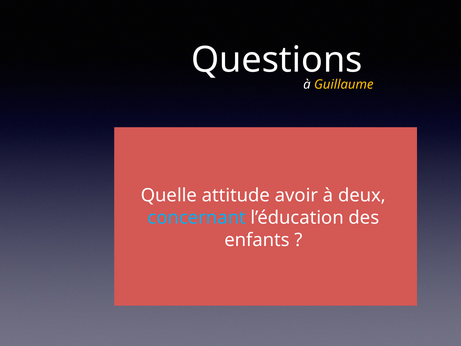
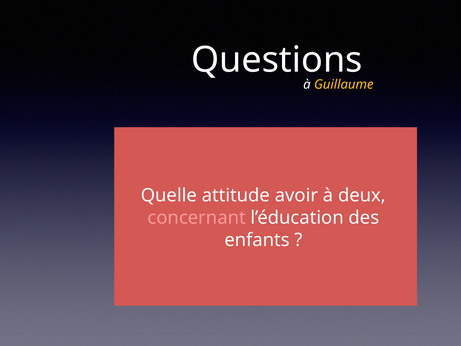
concernant colour: light blue -> pink (197, 218)
